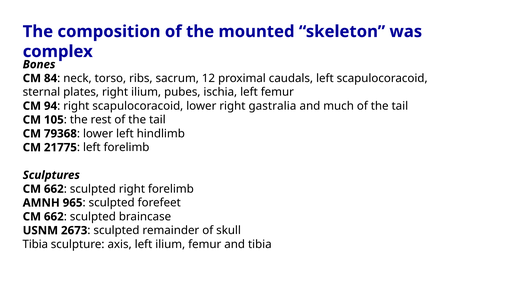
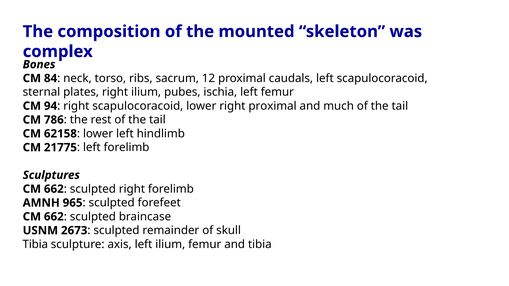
right gastralia: gastralia -> proximal (273, 106)
105: 105 -> 786 (54, 120)
79368: 79368 -> 62158 (60, 134)
